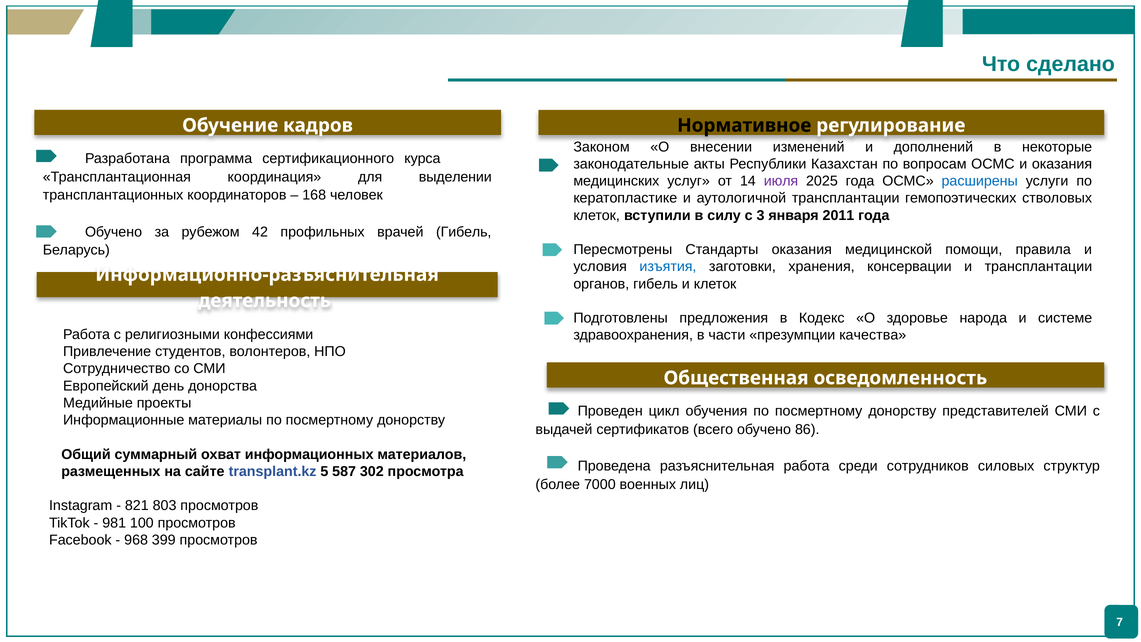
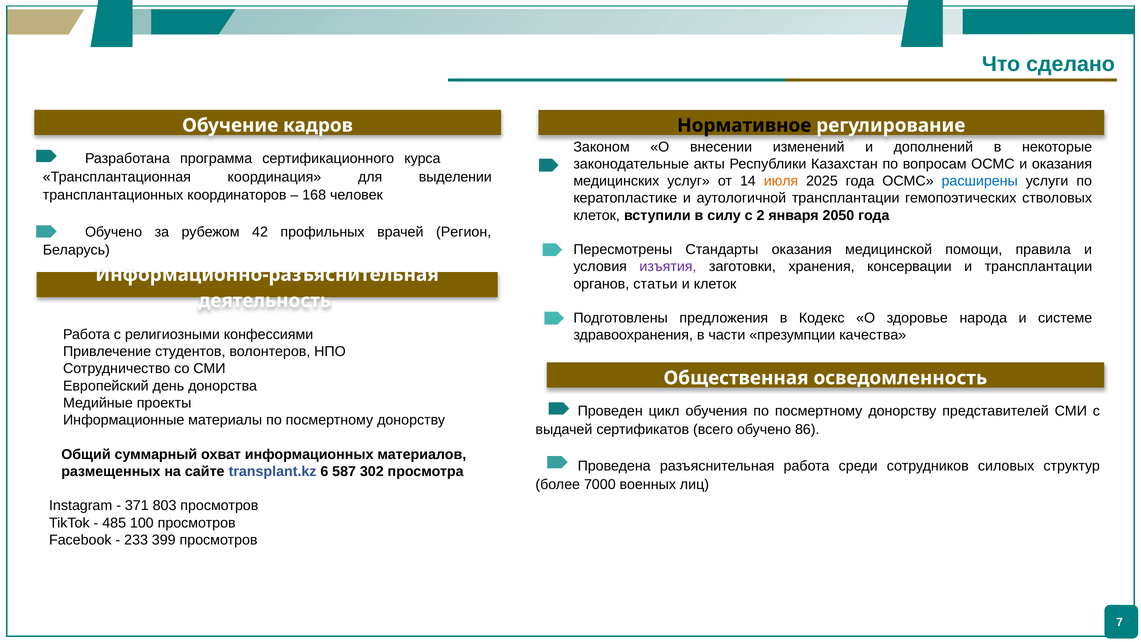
июля colour: purple -> orange (781, 181)
3: 3 -> 2 (760, 215)
2011: 2011 -> 2050 (838, 215)
врачей Гибель: Гибель -> Регион (464, 232)
изъятия colour: blue -> purple (668, 267)
органов гибель: гибель -> статьи (655, 284)
5: 5 -> 6 (324, 471)
821: 821 -> 371 (137, 506)
981: 981 -> 485 (114, 523)
968: 968 -> 233 (136, 540)
